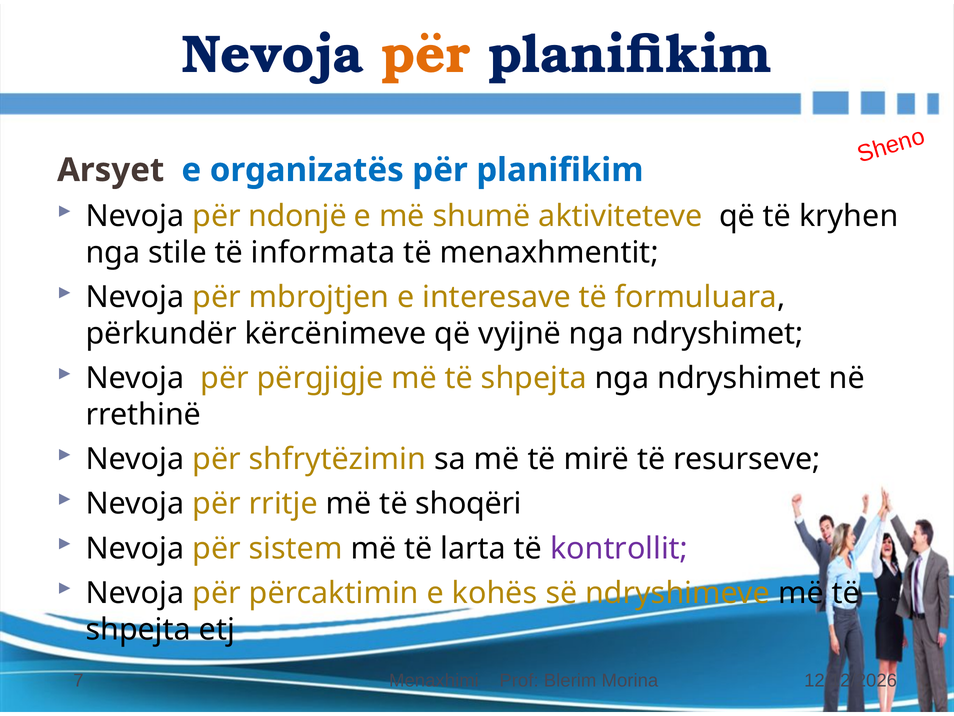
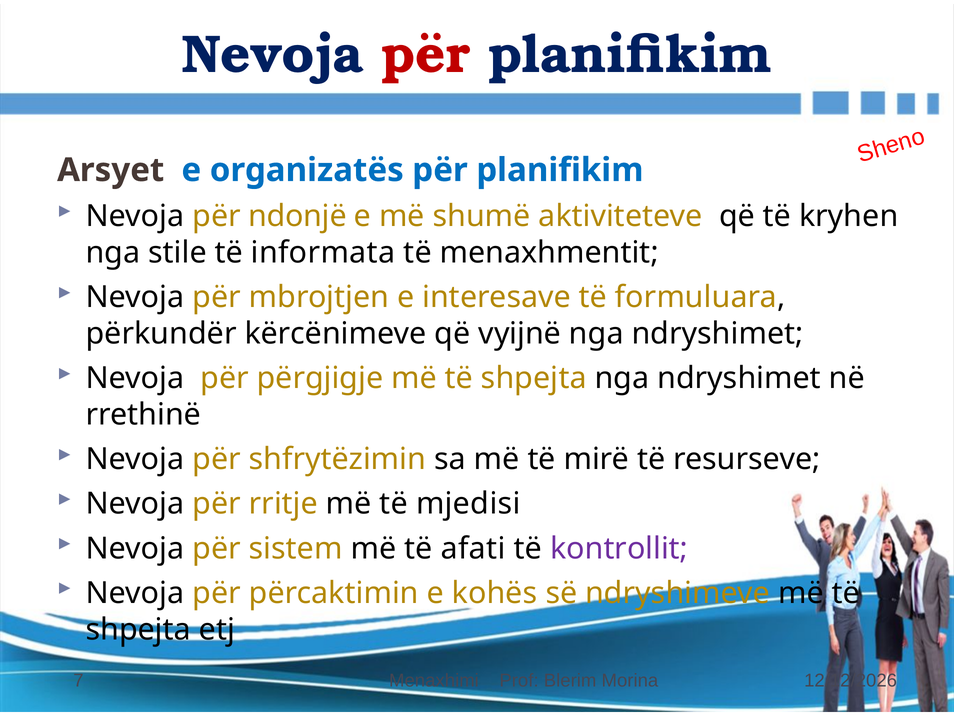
për colour: orange -> red (426, 55)
shoqëri: shoqëri -> mjedisi (468, 504)
larta: larta -> afati (473, 548)
